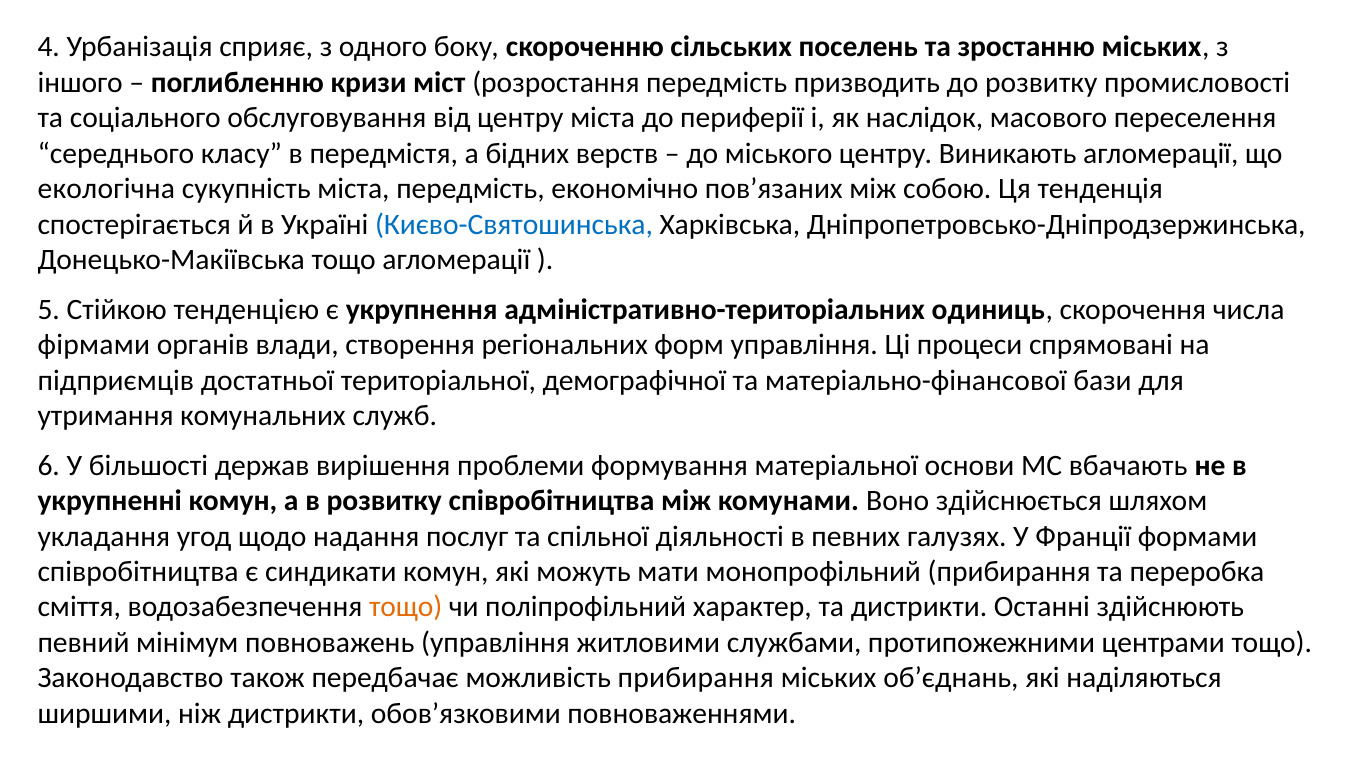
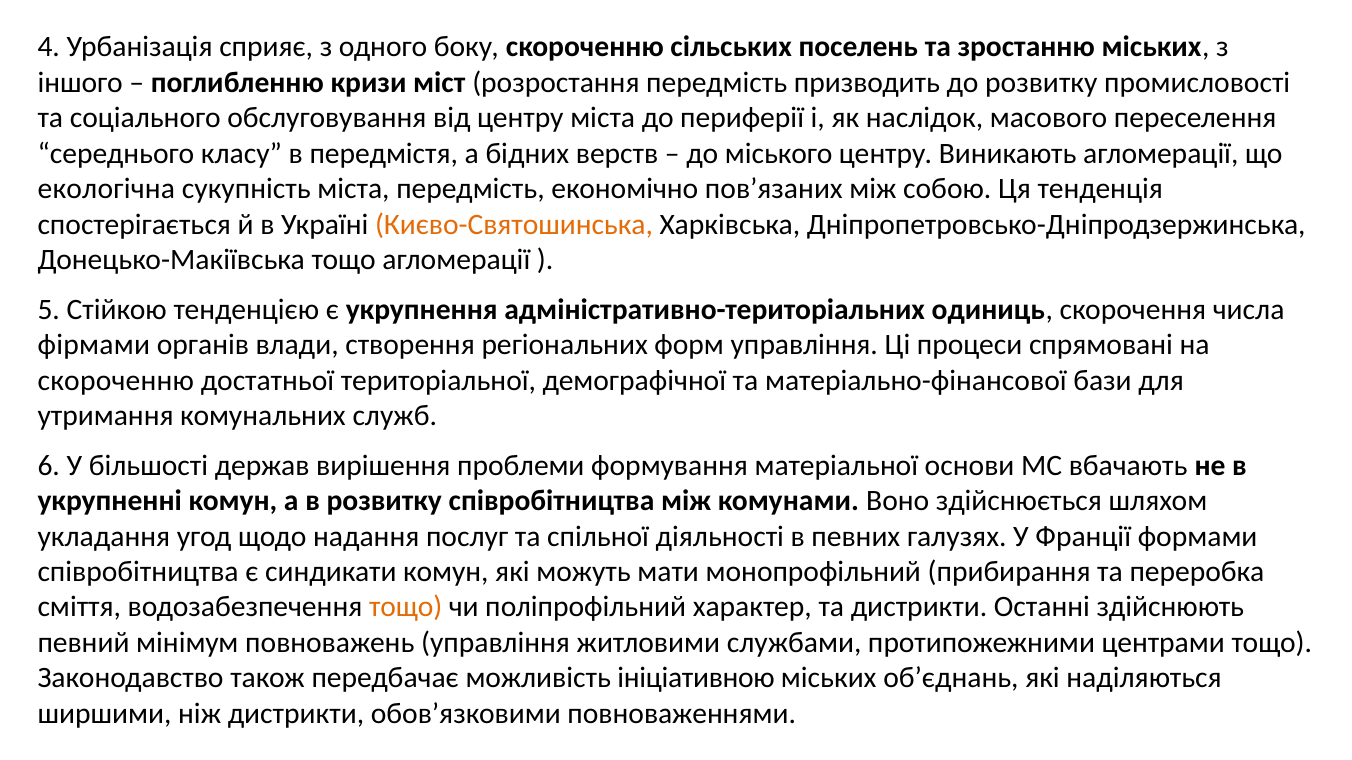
Києво-Святошинська colour: blue -> orange (514, 225)
підприємців: підприємців -> скороченню (116, 381)
можливість прибирання: прибирання -> ініціативною (696, 679)
